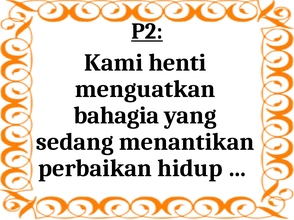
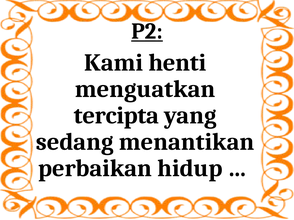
bahagia: bahagia -> tercipta (116, 116)
